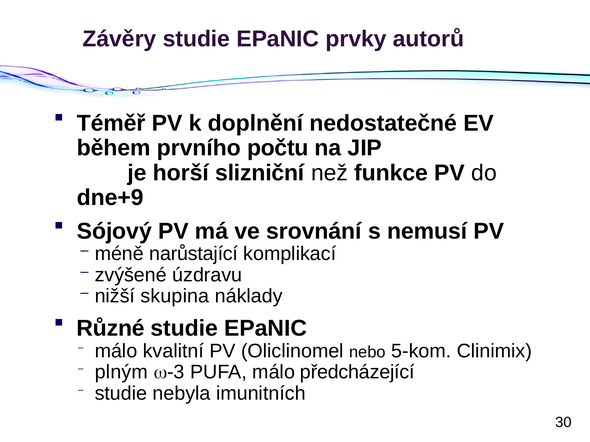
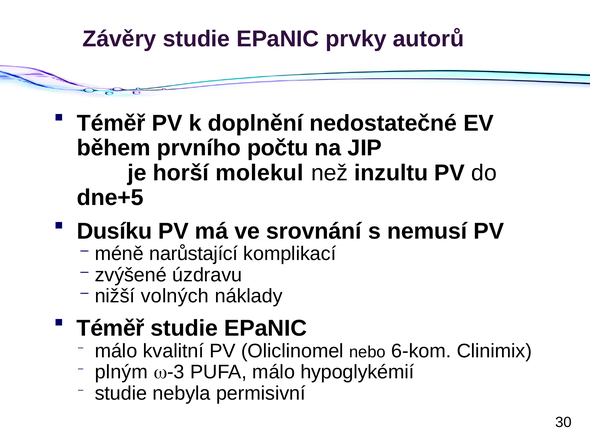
slizniční: slizniční -> molekul (260, 173)
funkce: funkce -> inzultu (391, 173)
dne+9: dne+9 -> dne+5 (110, 198)
Sójový: Sójový -> Dusíku (114, 231)
skupina: skupina -> volných (175, 296)
Různé: Různé -> Téměř (111, 329)
5-kom: 5-kom -> 6-kom (421, 351)
předcházející: předcházející -> hypoglykémií (357, 373)
imunitních: imunitních -> permisivní (261, 394)
